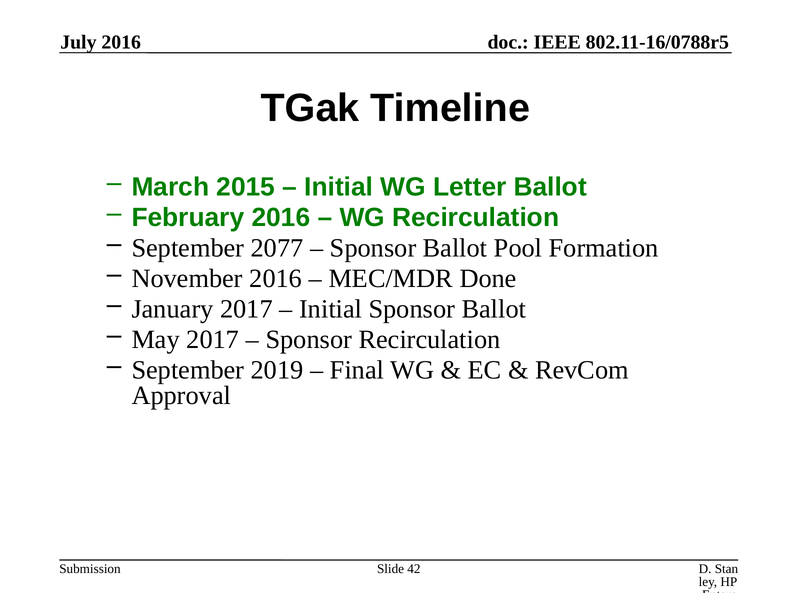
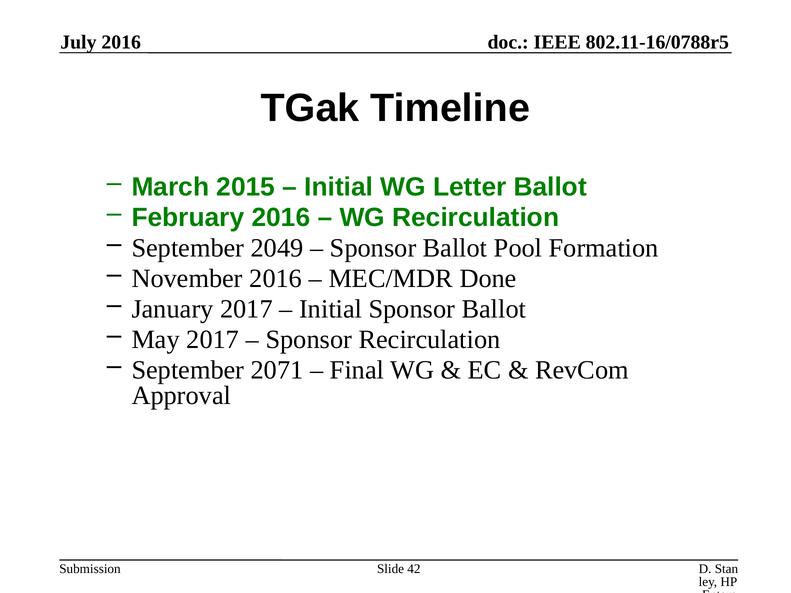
2077: 2077 -> 2049 (277, 248)
2019: 2019 -> 2071 (277, 370)
